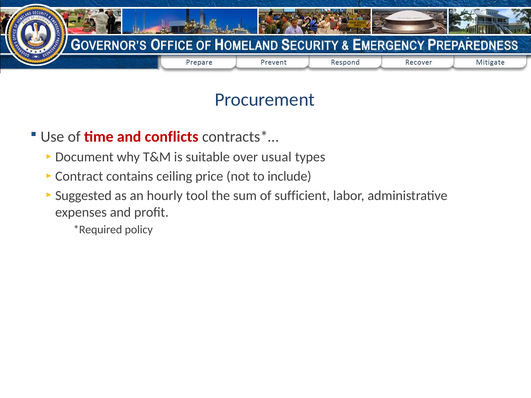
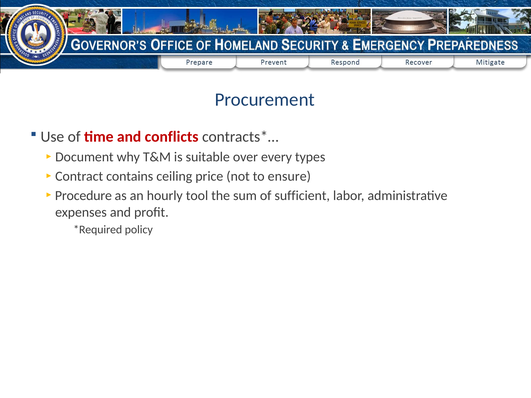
usual: usual -> every (276, 157)
include: include -> ensure (289, 176)
Suggested: Suggested -> Procedure (83, 196)
